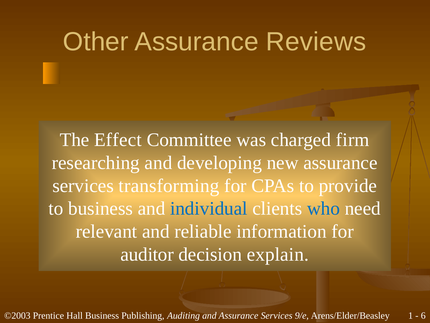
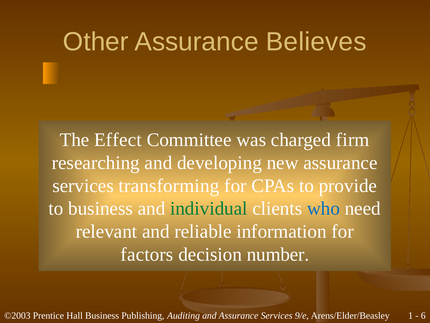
Reviews: Reviews -> Believes (316, 42)
individual colour: blue -> green (209, 208)
auditor: auditor -> factors (147, 254)
explain: explain -> number (278, 254)
